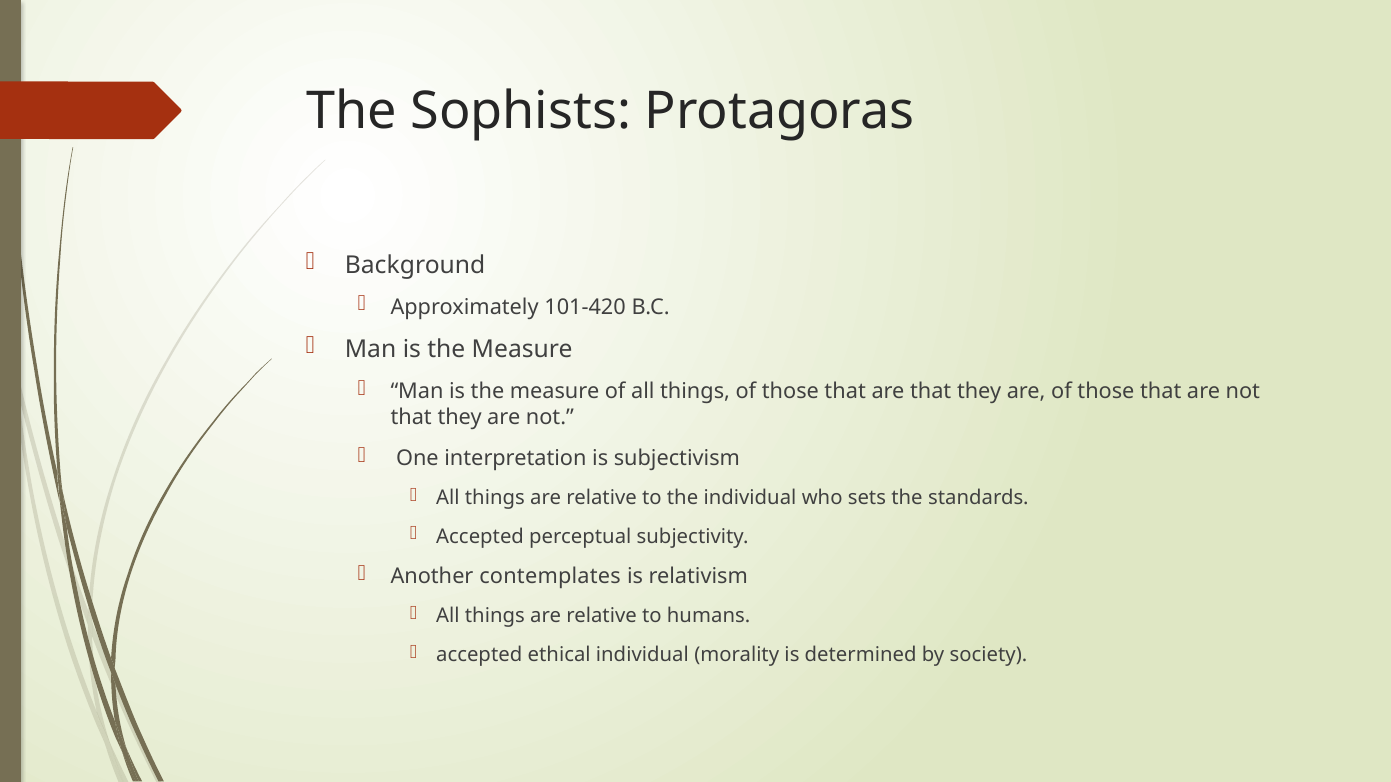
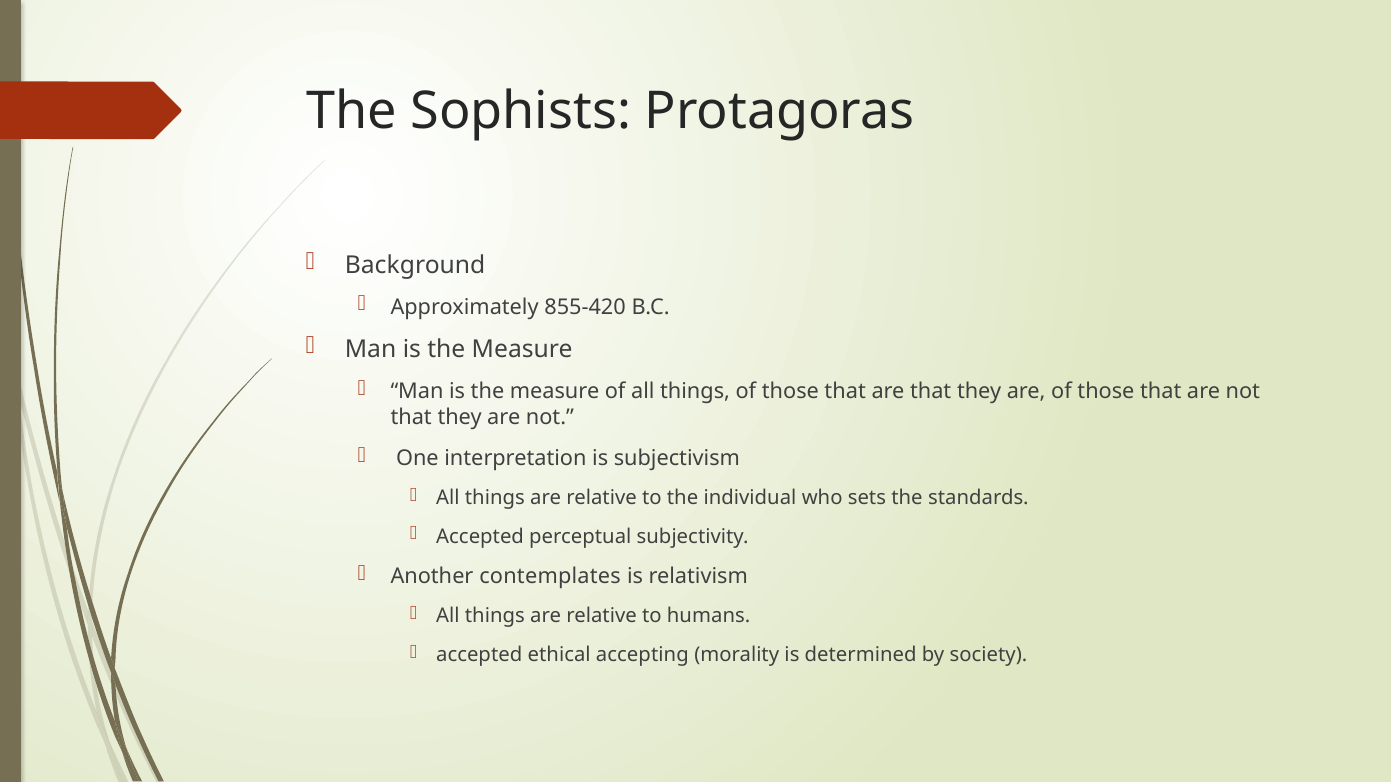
101-420: 101-420 -> 855-420 (585, 307)
ethical individual: individual -> accepting (642, 655)
